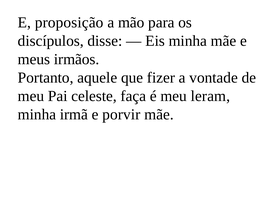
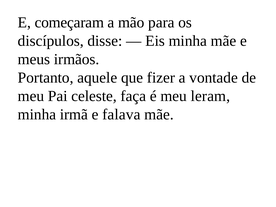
proposição: proposição -> começaram (69, 22)
porvir: porvir -> falava (121, 114)
